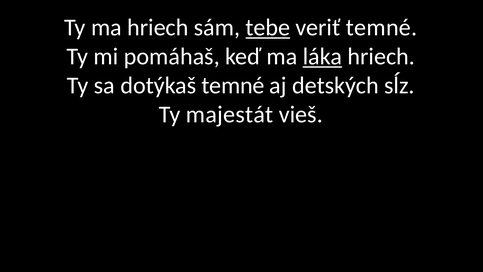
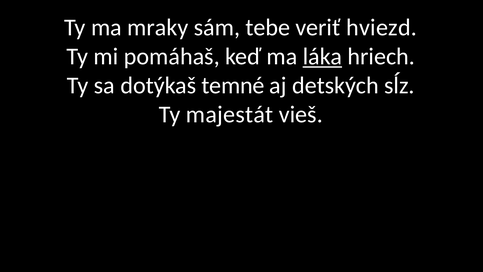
ma hriech: hriech -> mraky (158, 27)
tebe underline: present -> none (268, 27)
veriť temné: temné -> hviezd (382, 27)
